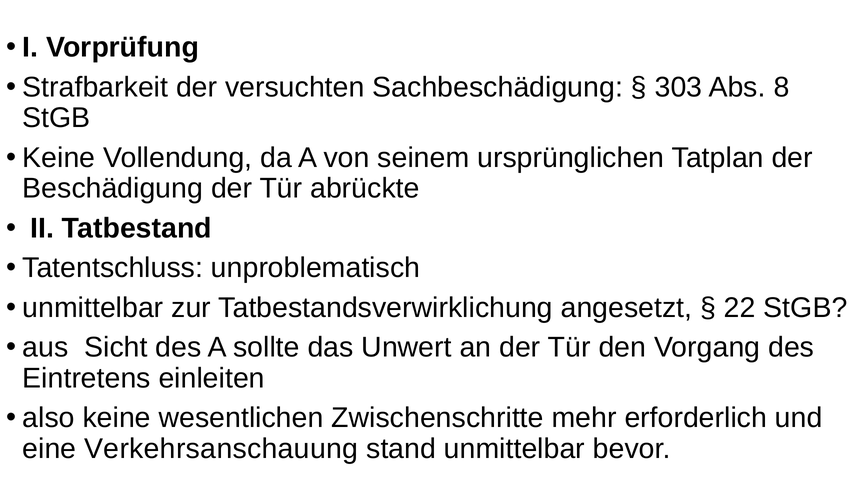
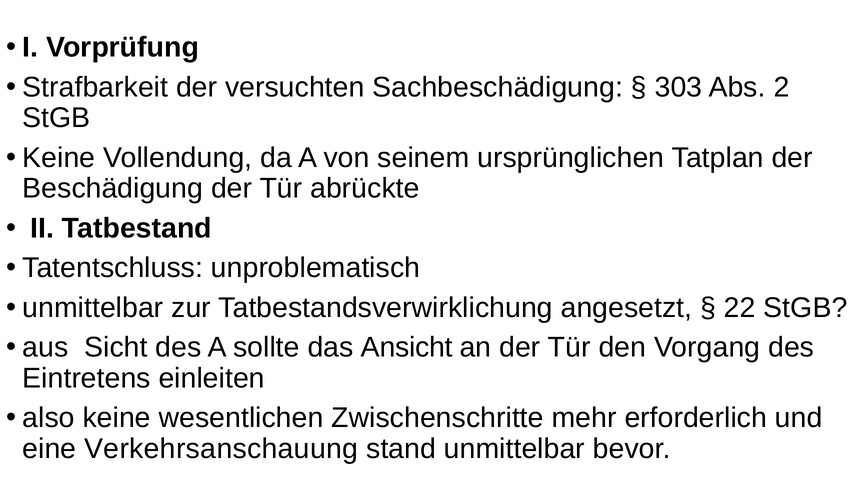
8: 8 -> 2 (781, 87)
Unwert: Unwert -> Ansicht (407, 347)
